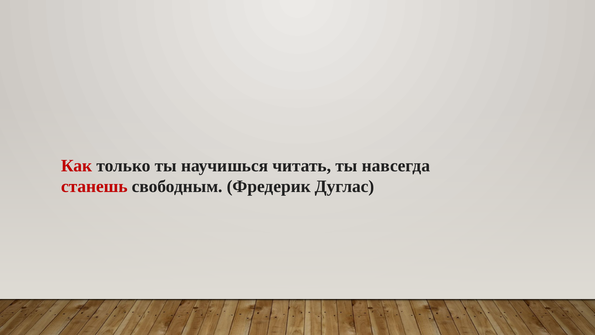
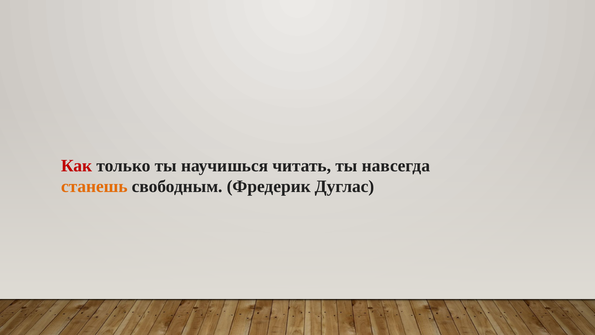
станешь colour: red -> orange (94, 186)
